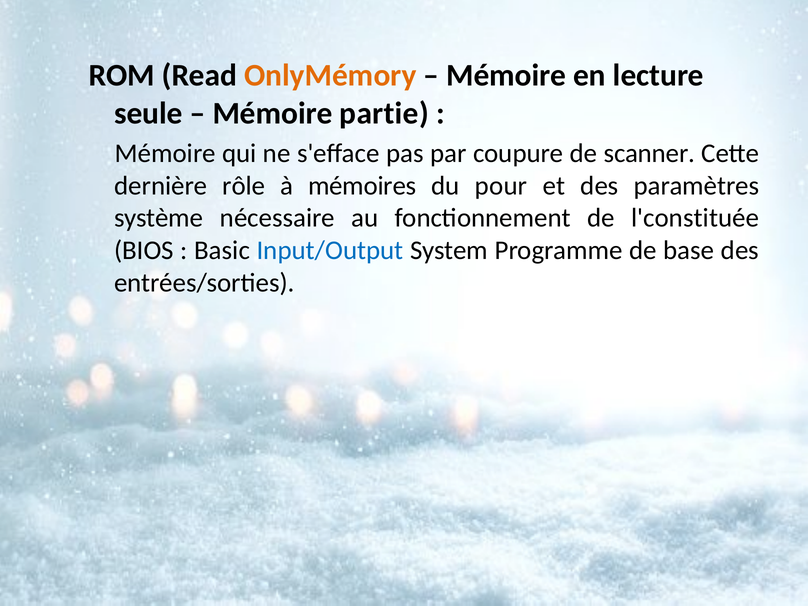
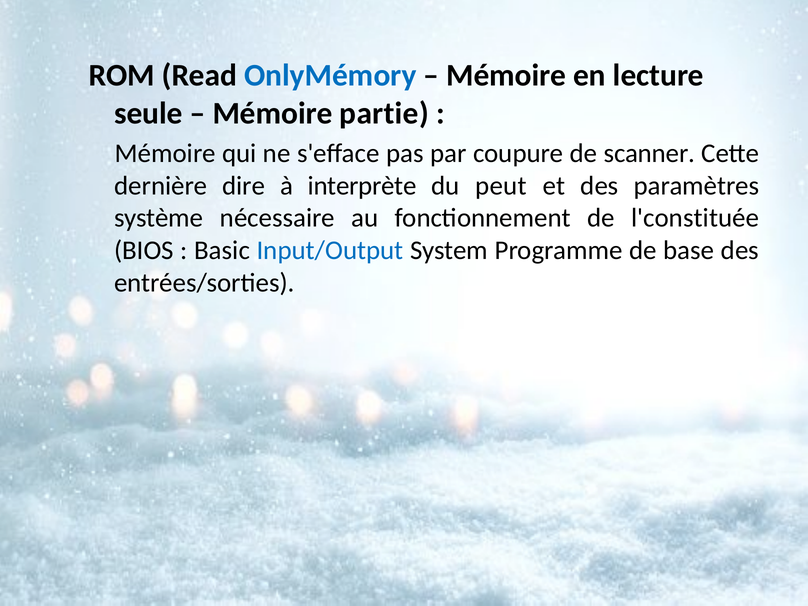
OnlyMémory colour: orange -> blue (330, 76)
rôle: rôle -> dire (244, 186)
mémoires: mémoires -> interprète (362, 186)
pour: pour -> peut (501, 186)
